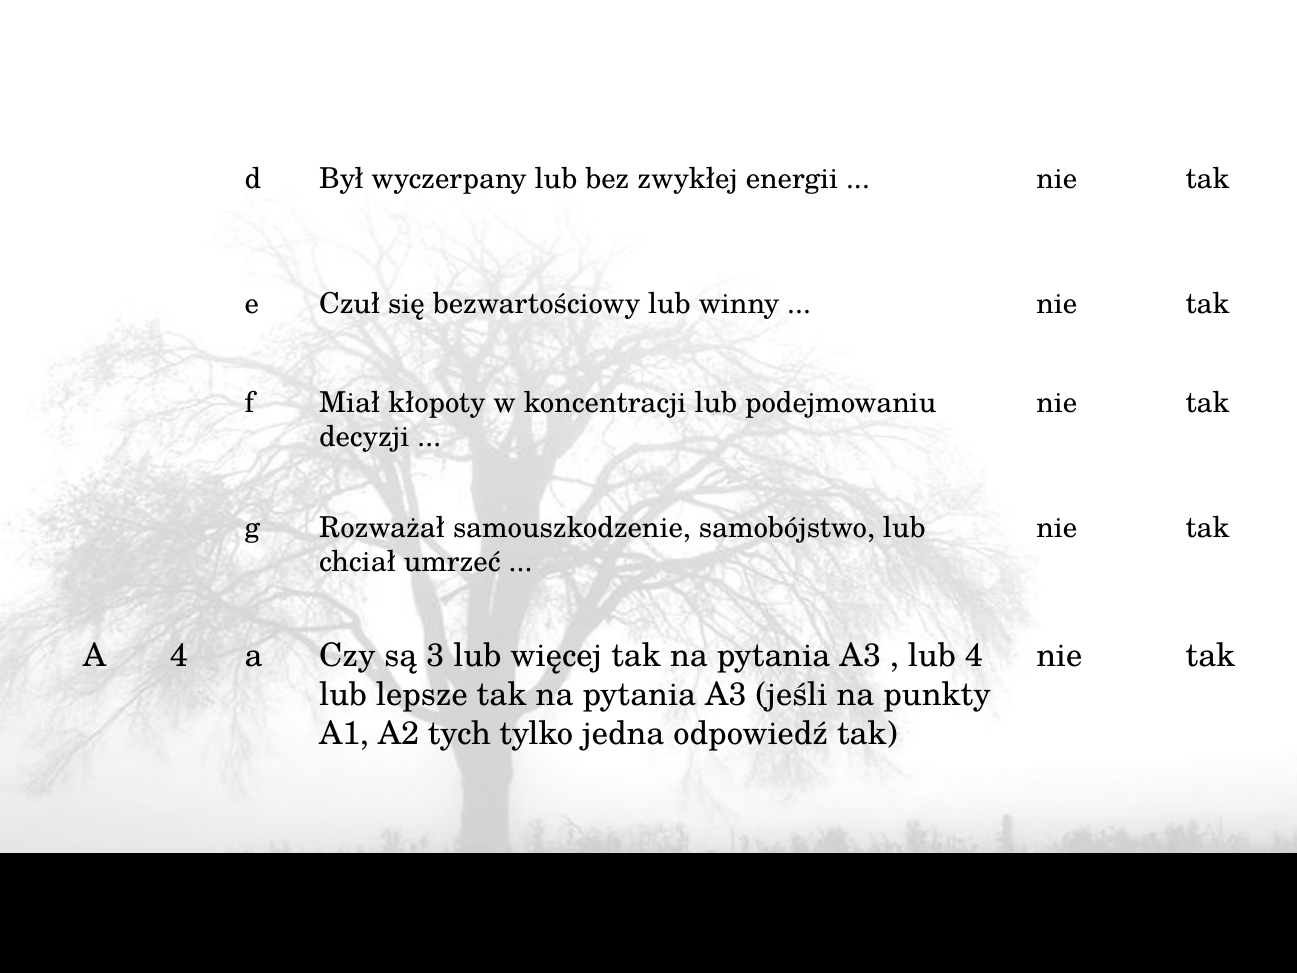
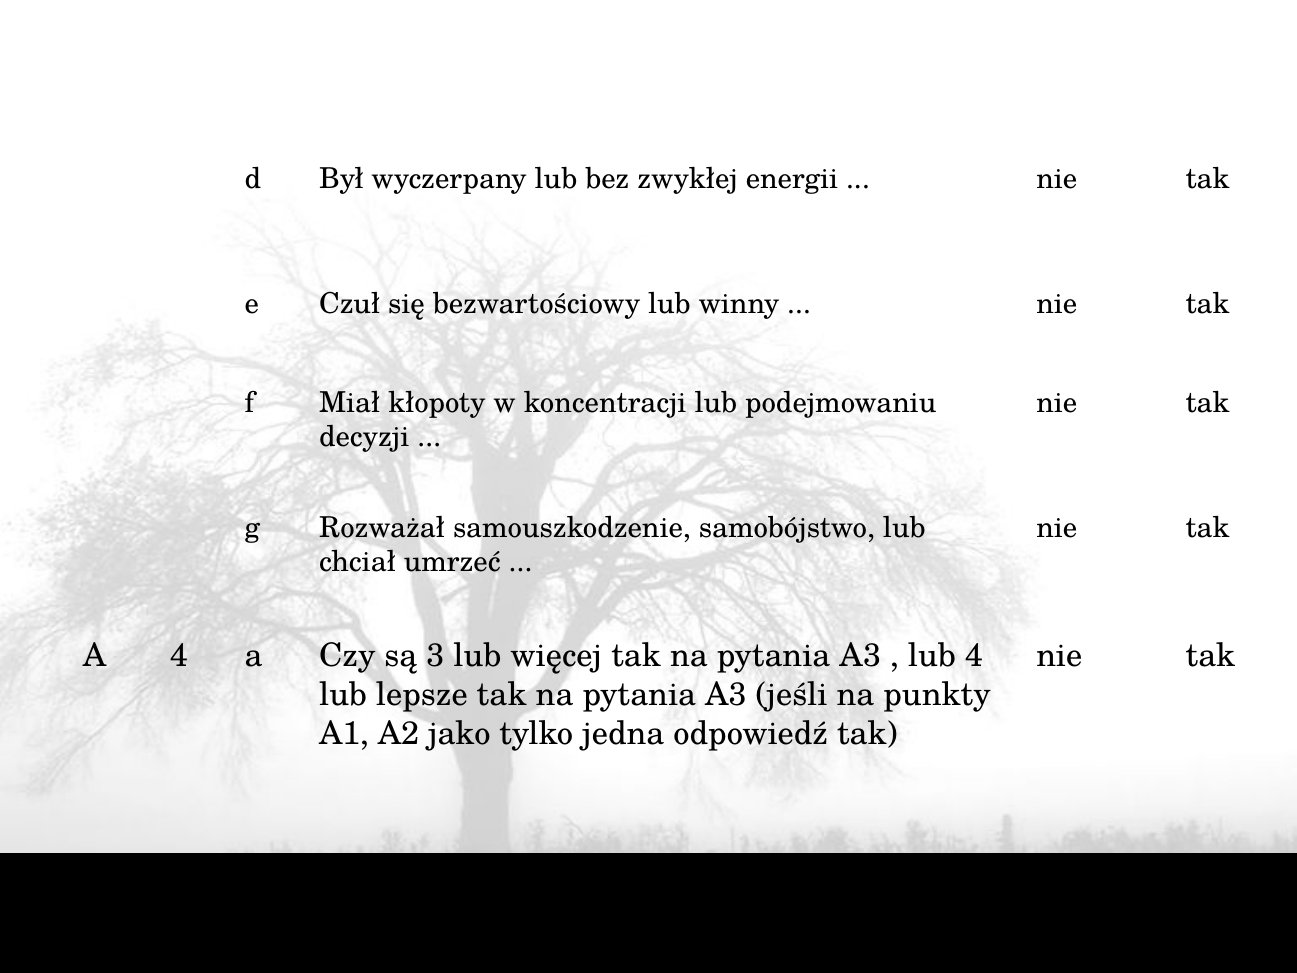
tych: tych -> jako (459, 733)
